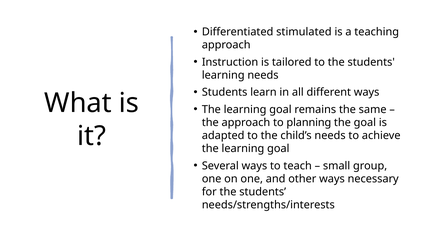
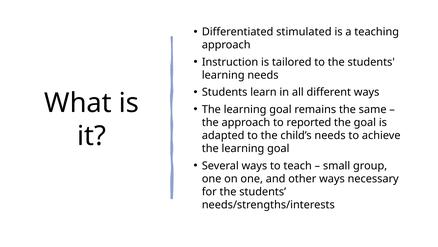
planning: planning -> reported (309, 122)
